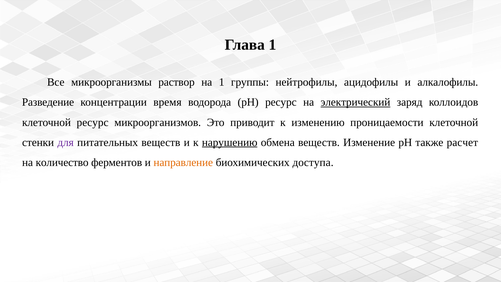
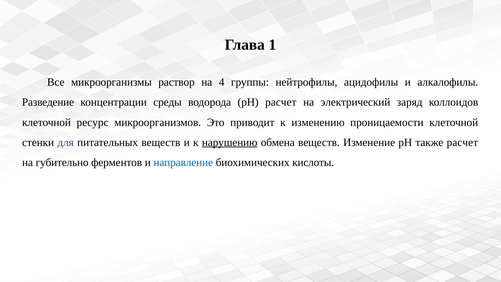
на 1: 1 -> 4 (222, 82)
время: время -> среды (168, 102)
pH ресурс: ресурс -> расчет (281, 102)
электрический underline: present -> none (355, 102)
количество: количество -> губительно (62, 162)
направление colour: orange -> blue (183, 162)
доступа: доступа -> кислоты (313, 162)
